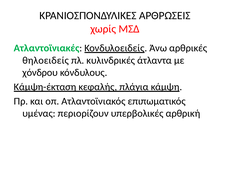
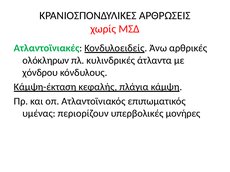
θηλοειδείς: θηλοειδείς -> ολόκληρων (46, 61)
αρθρική: αρθρική -> μονήρες (183, 114)
